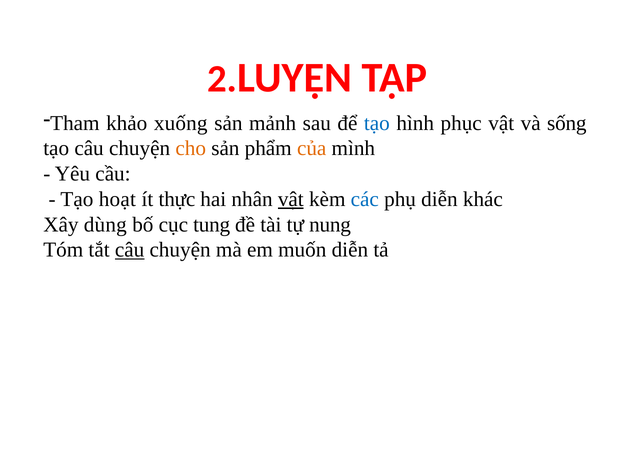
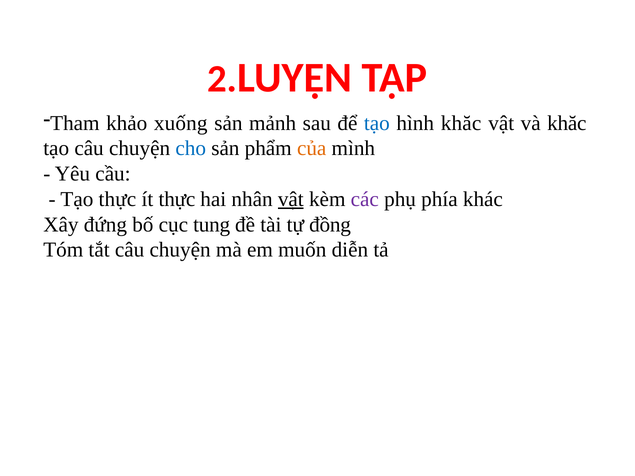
hình phục: phục -> khăc (461, 123)
và sống: sống -> khăc (567, 123)
cho colour: orange -> blue (191, 149)
Tạo hoạt: hoạt -> thực (117, 199)
các colour: blue -> purple (365, 199)
phụ diễn: diễn -> phía (439, 199)
dùng: dùng -> đứng (105, 225)
nung: nung -> đồng (330, 225)
câu underline: present -> none (130, 250)
